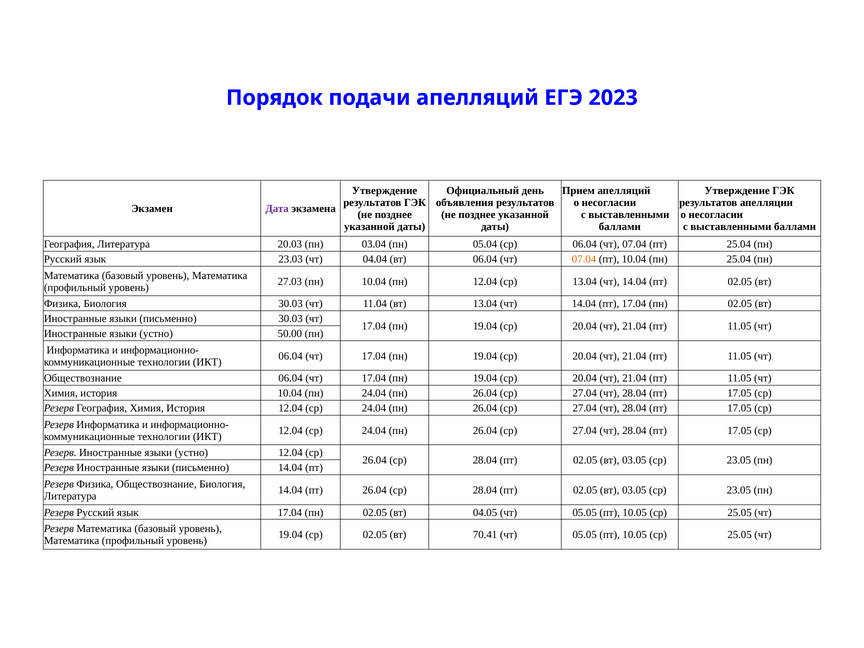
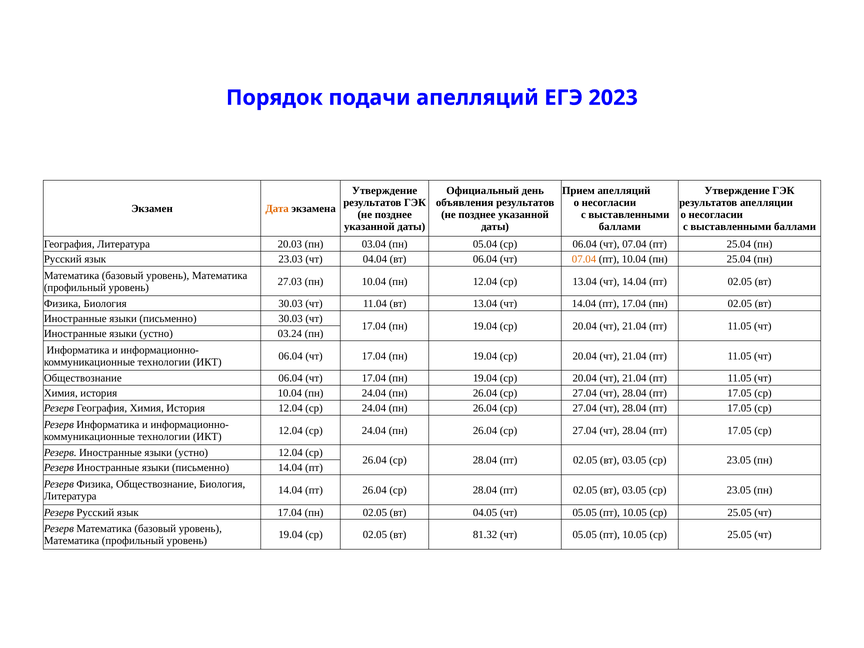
Дата colour: purple -> orange (277, 209)
50.00: 50.00 -> 03.24 (290, 334)
70.41: 70.41 -> 81.32 (485, 535)
